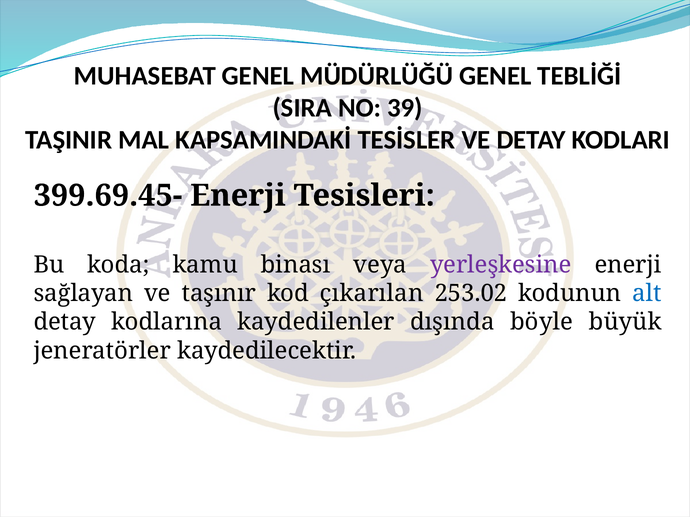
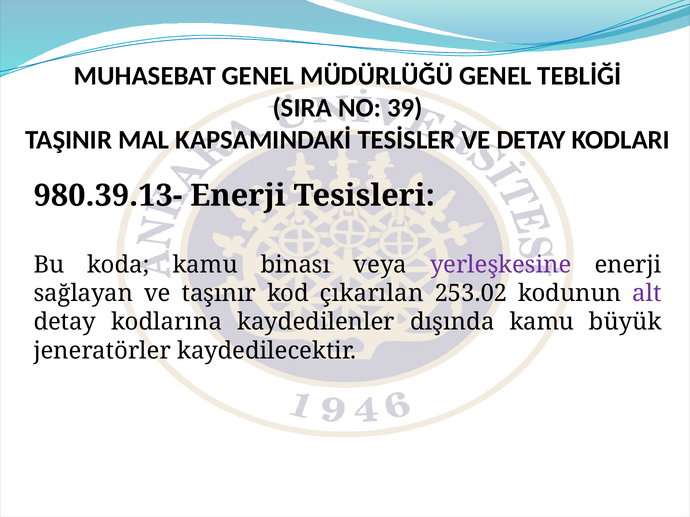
399.69.45-: 399.69.45- -> 980.39.13- (108, 196)
alt colour: blue -> purple (647, 294)
dışında böyle: böyle -> kamu (542, 322)
